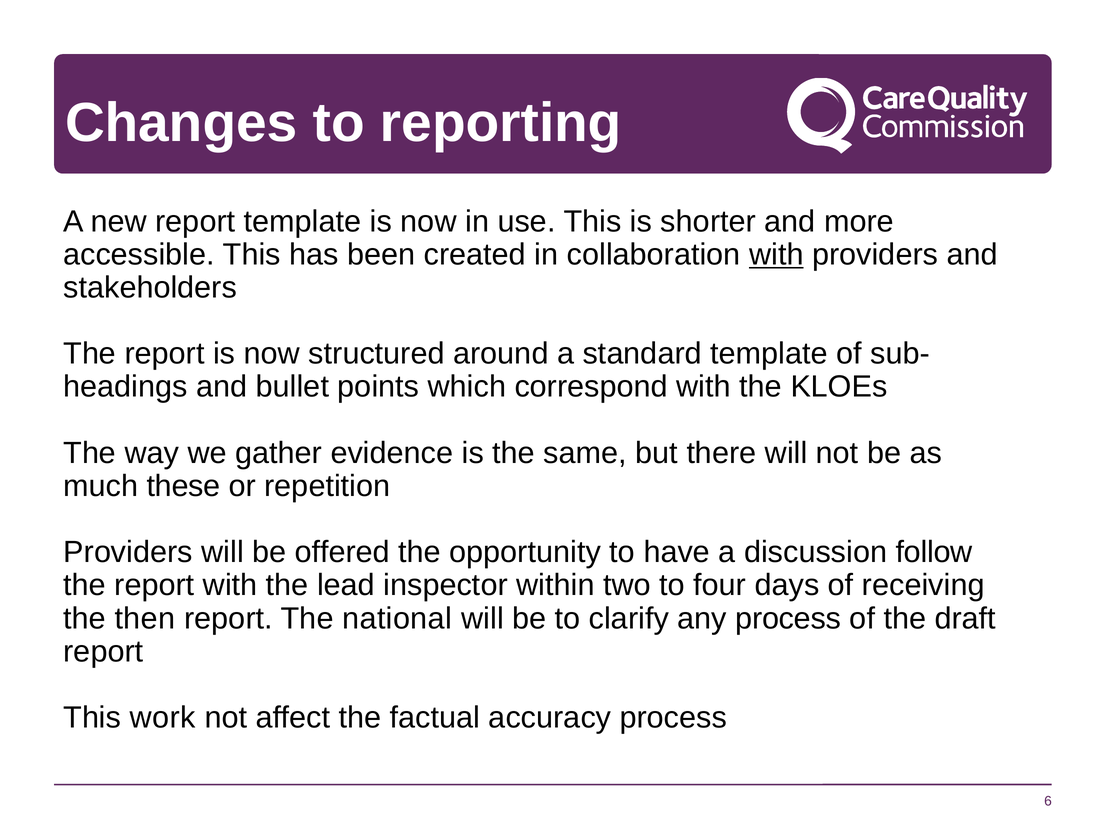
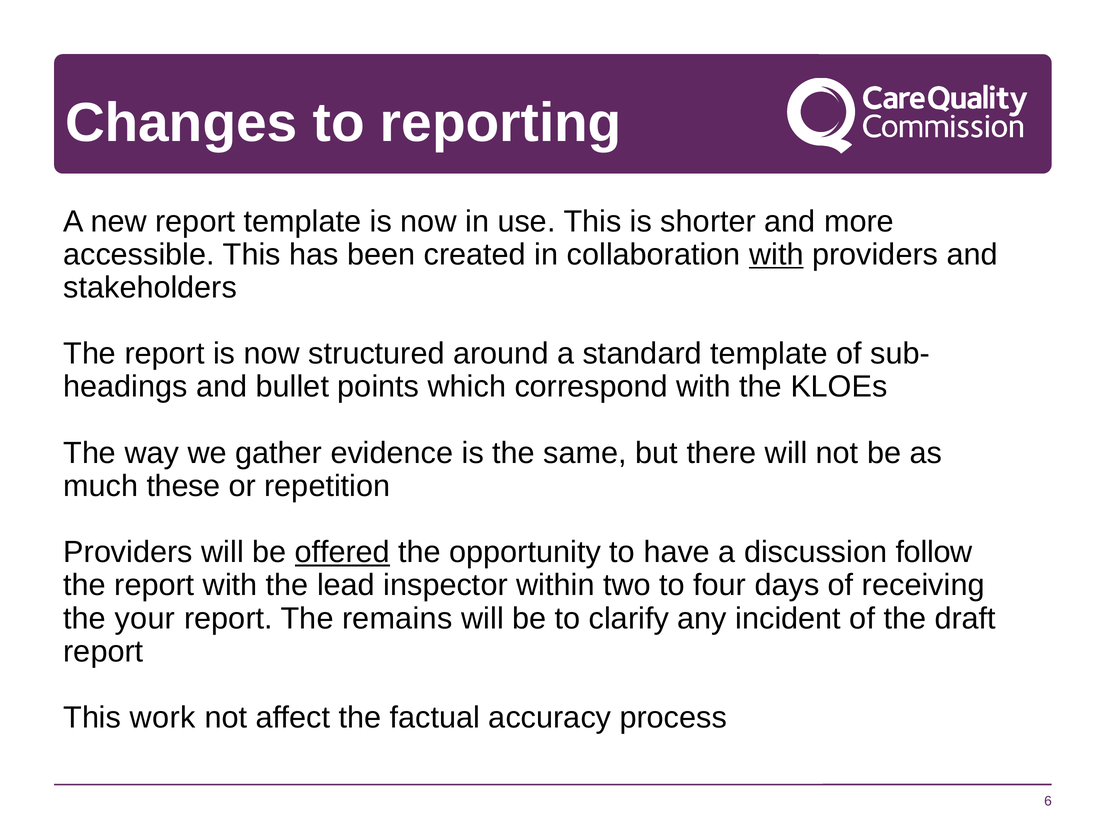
offered underline: none -> present (342, 552)
then: then -> your (145, 618)
national: national -> remains (397, 618)
any process: process -> incident (788, 618)
